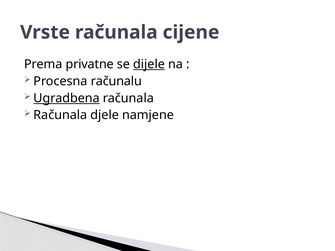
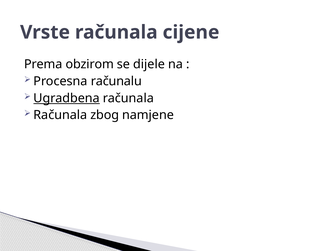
privatne: privatne -> obzirom (90, 64)
dijele underline: present -> none (149, 64)
djele: djele -> zbog (105, 115)
